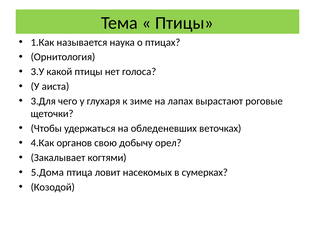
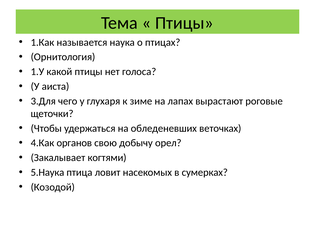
3.У: 3.У -> 1.У (37, 72)
5.Дома: 5.Дома -> 5.Наука (47, 173)
